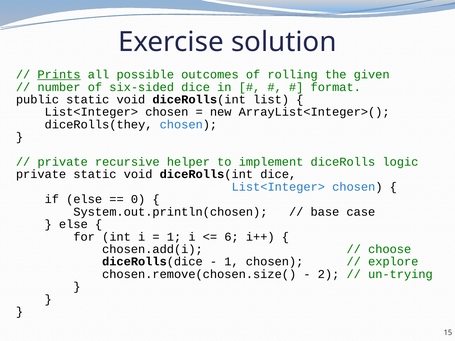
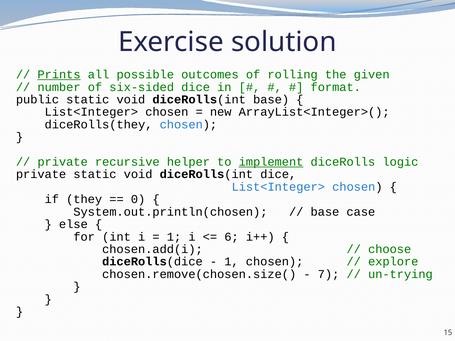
diceRolls(int list: list -> base (271, 100)
implement underline: none -> present (271, 162)
if else: else -> they (84, 199)
2: 2 -> 7 (329, 274)
